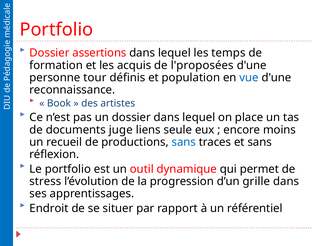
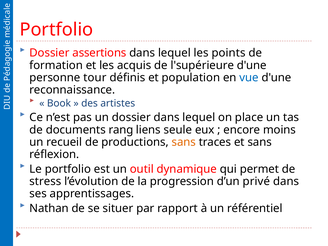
temps: temps -> points (229, 53)
l'proposées: l'proposées -> l'supérieure (202, 65)
juge: juge -> rang (121, 130)
sans colour: blue -> orange (184, 142)
grille: grille -> privé (256, 181)
Endroit: Endroit -> Nathan (49, 208)
